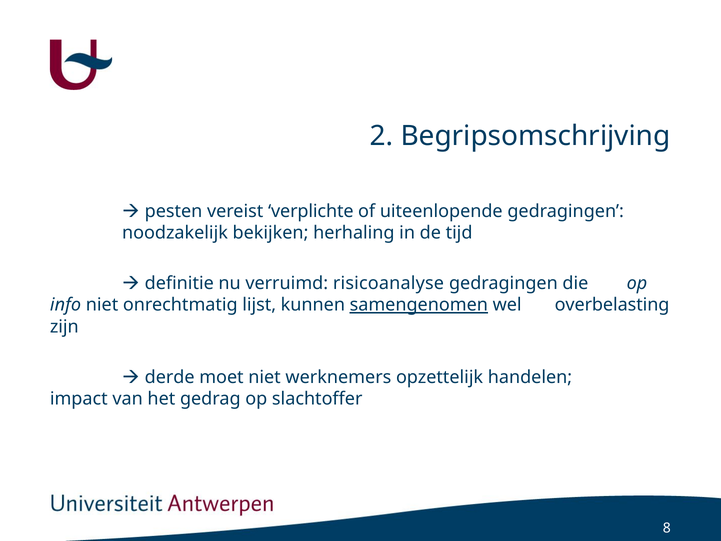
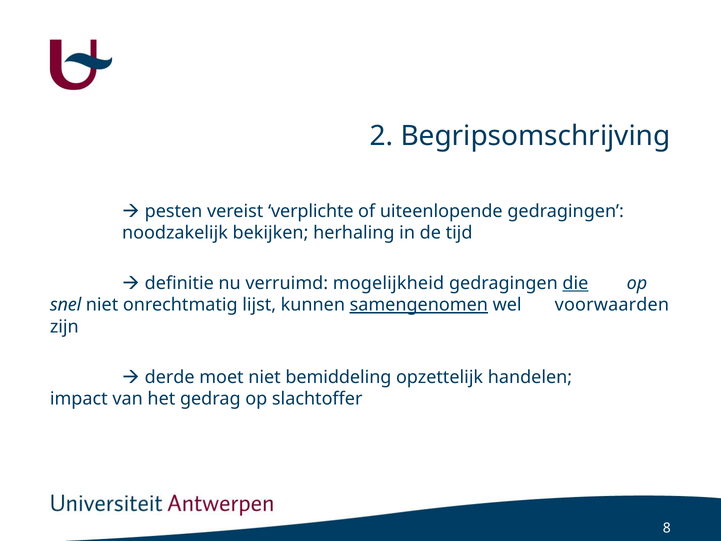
risicoanalyse: risicoanalyse -> mogelijkheid (388, 283)
die underline: none -> present (575, 283)
info: info -> snel (66, 305)
overbelasting: overbelasting -> voorwaarden (612, 305)
werknemers: werknemers -> bemiddeling (338, 377)
